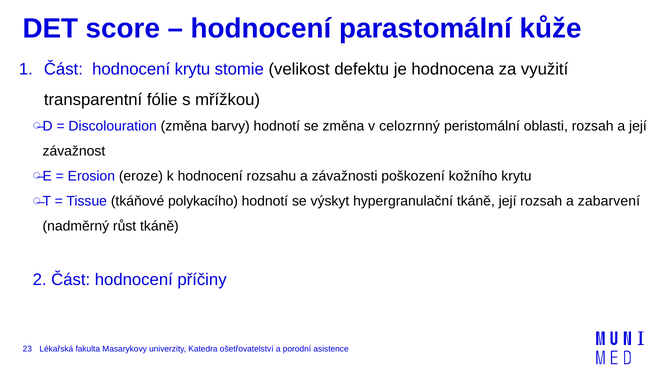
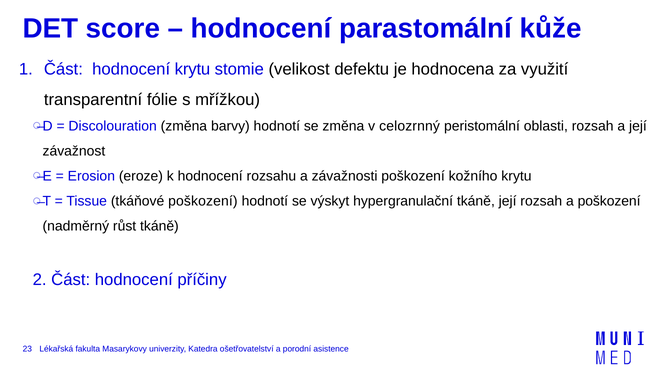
tkáňové polykacího: polykacího -> poškození (203, 201)
a zabarvení: zabarvení -> poškození (609, 201)
